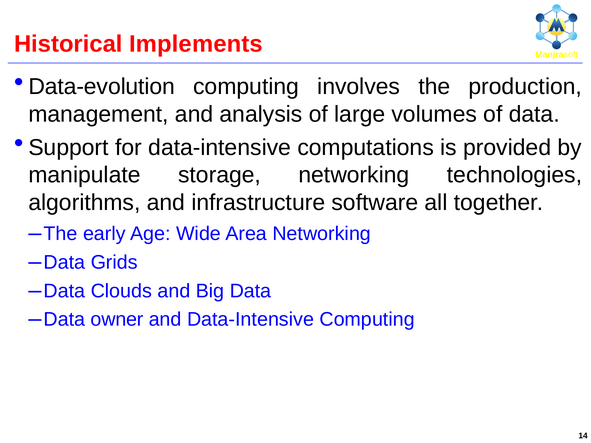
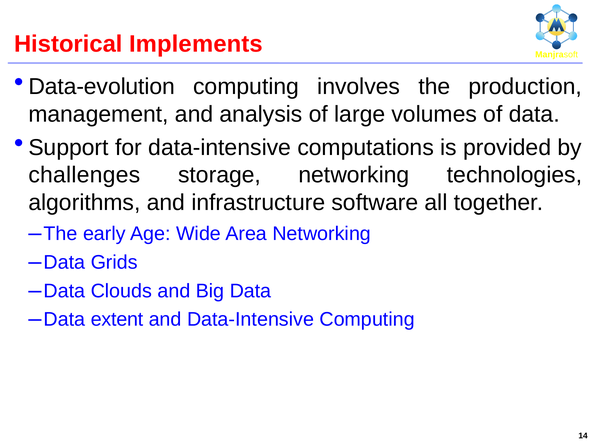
manipulate: manipulate -> challenges (84, 175)
owner: owner -> extent (117, 320)
